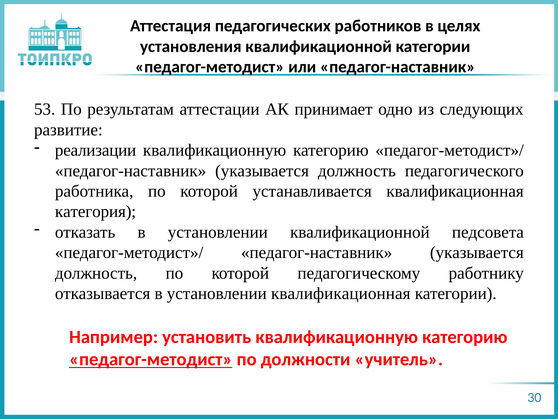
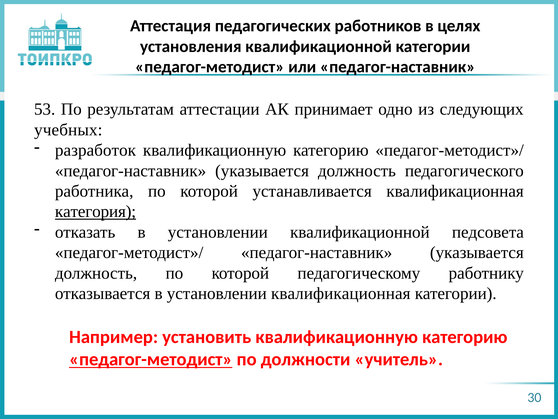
развитие: развитие -> учебных (68, 130)
реализации: реализации -> разработок (95, 150)
категория underline: none -> present (96, 211)
